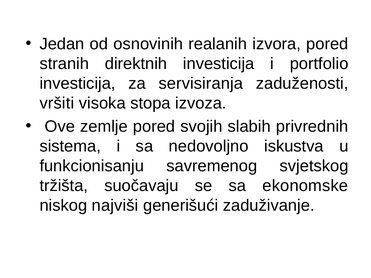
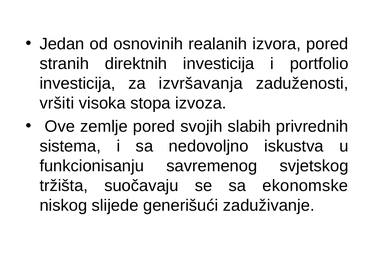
servisiranja: servisiranja -> izvršavanja (201, 84)
najviši: najviši -> slijede (115, 206)
